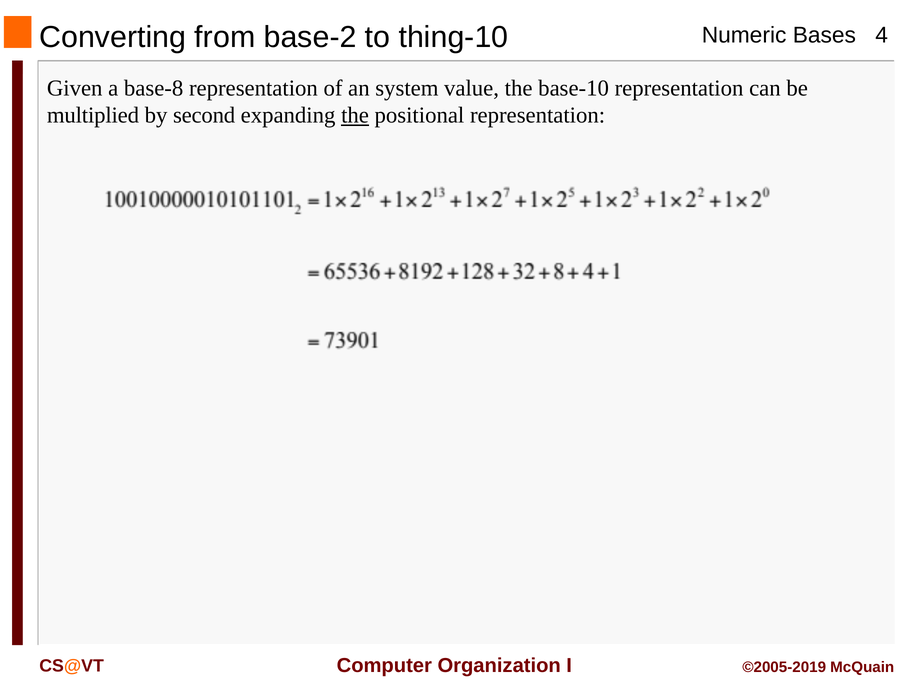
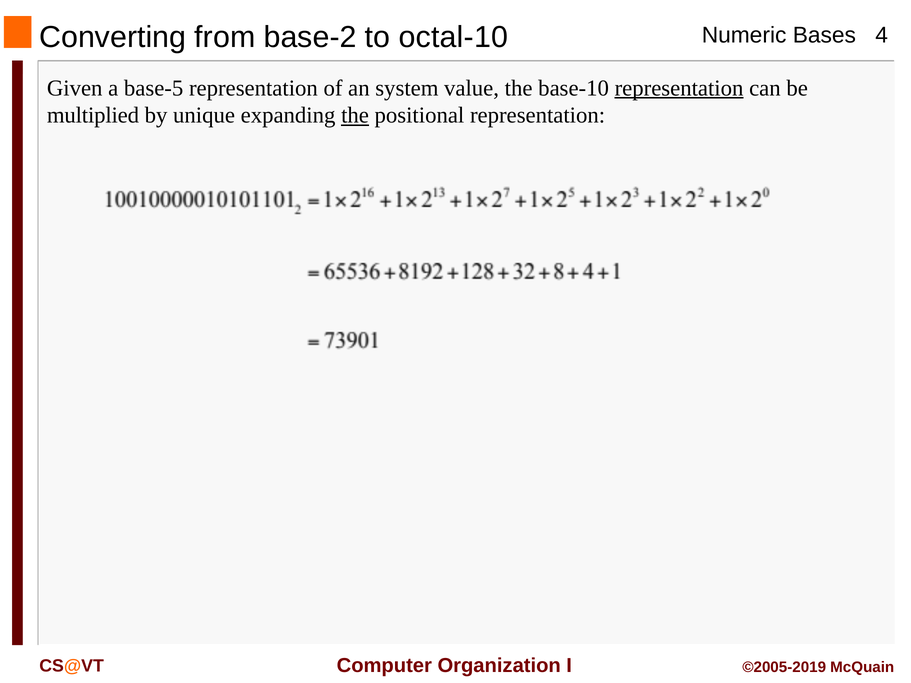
thing-10: thing-10 -> octal-10 (453, 37)
base-8: base-8 -> base-5 (154, 88)
representation underline: none -> present (679, 88)
second: second -> unique (204, 115)
